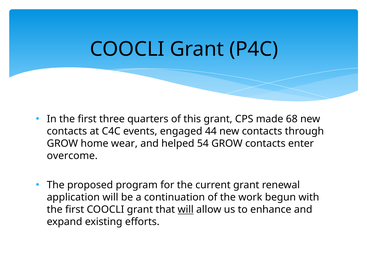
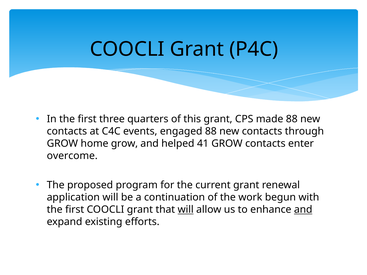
made 68: 68 -> 88 (292, 119)
engaged 44: 44 -> 88 (211, 131)
home wear: wear -> grow (124, 144)
54: 54 -> 41 (203, 144)
and underline: none -> present (303, 210)
